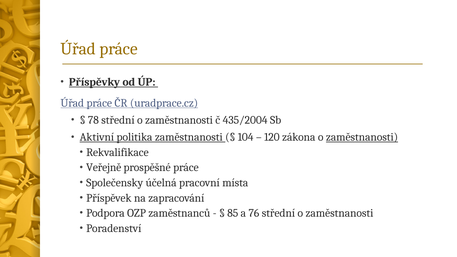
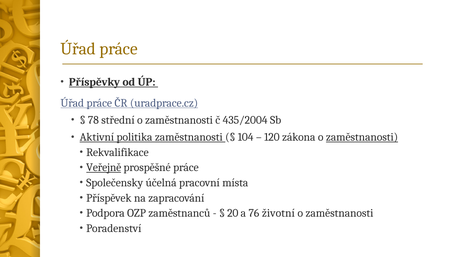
Veřejně underline: none -> present (104, 168)
85: 85 -> 20 (233, 213)
76 střední: střední -> životní (278, 213)
